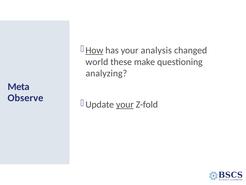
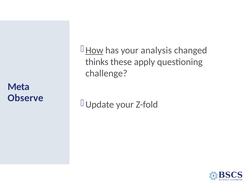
world: world -> thinks (97, 62)
make: make -> apply (145, 62)
analyzing: analyzing -> challenge (106, 73)
your underline: present -> none (125, 104)
